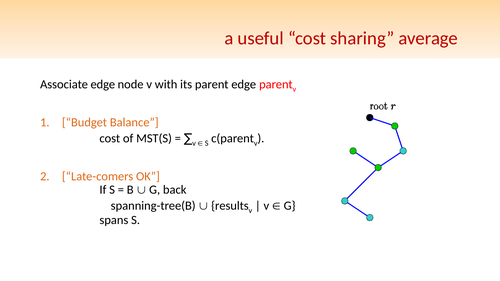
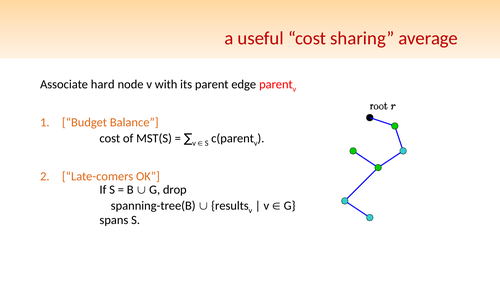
Associate edge: edge -> hard (103, 84)
back: back -> drop (175, 190)
